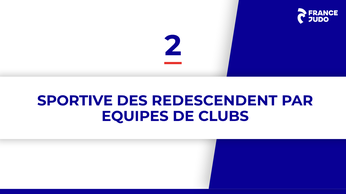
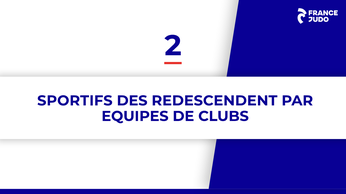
SPORTIVE: SPORTIVE -> SPORTIFS (75, 101)
